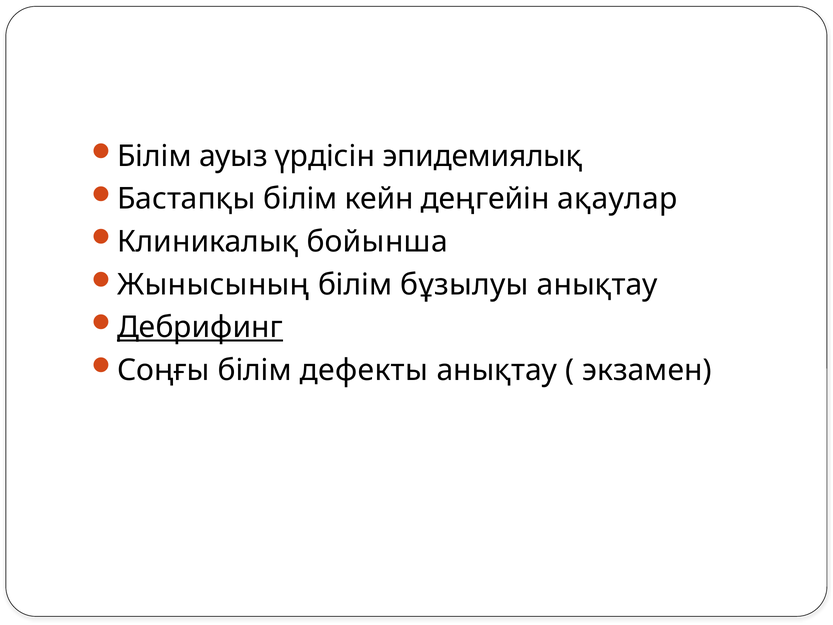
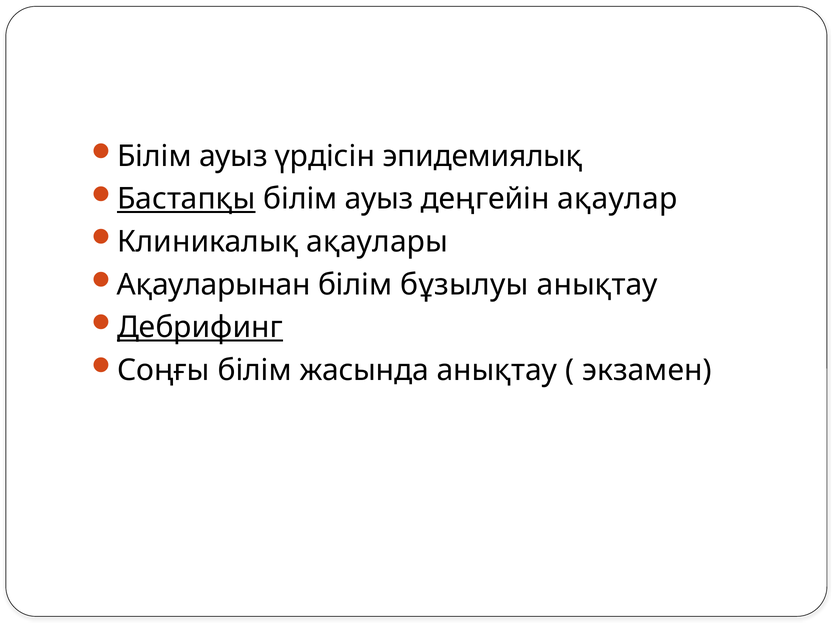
Бастапқы underline: none -> present (186, 199)
кейн: кейн -> ауыз (379, 199)
бойынша: бойынша -> ақаулары (377, 242)
Жынысының: Жынысының -> Ақауларынан (214, 285)
дефекты: дефекты -> жасында (364, 370)
